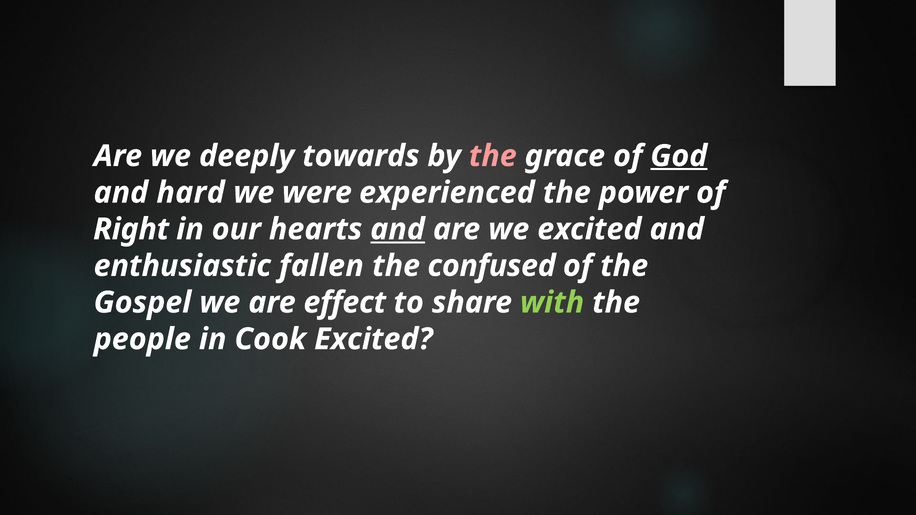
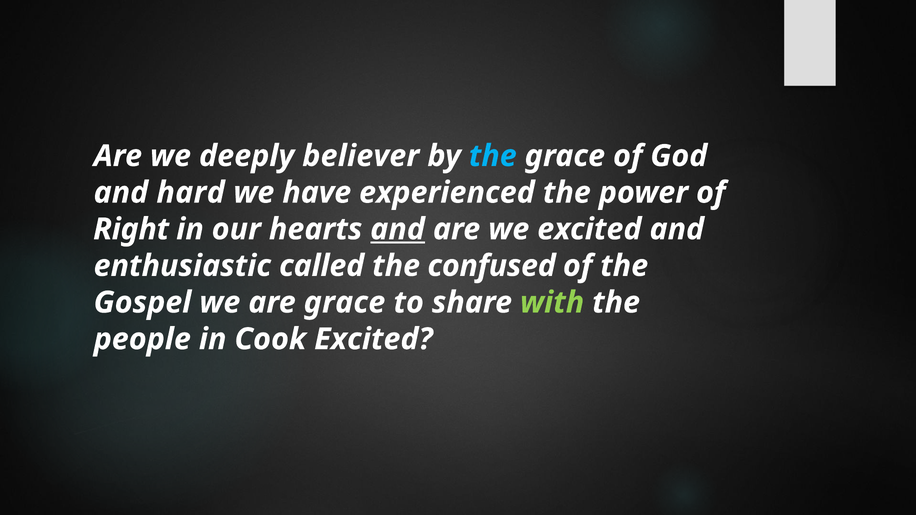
towards: towards -> believer (361, 156)
the colour: pink -> light blue (493, 156)
God underline: present -> none (679, 156)
were: were -> have (317, 193)
fallen: fallen -> called (322, 266)
are effect: effect -> grace (345, 303)
